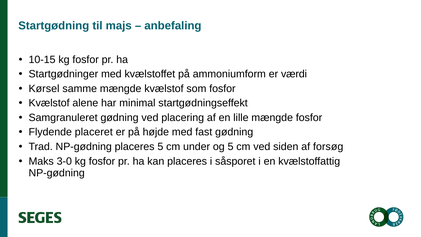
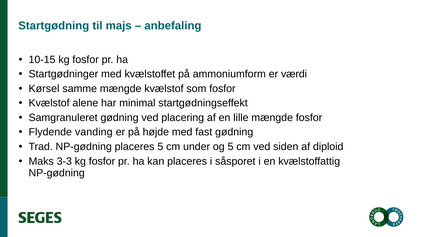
placeret: placeret -> vanding (94, 132)
forsøg: forsøg -> diploid (328, 147)
3-0: 3-0 -> 3-3 (64, 161)
